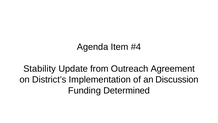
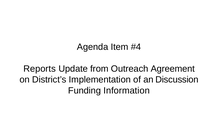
Stability: Stability -> Reports (40, 68)
Determined: Determined -> Information (127, 90)
